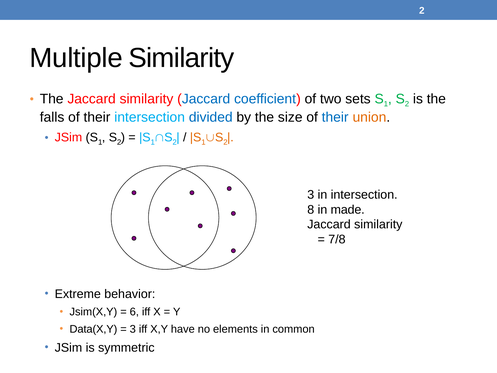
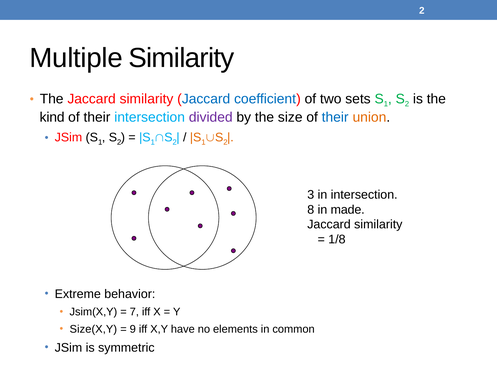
falls: falls -> kind (52, 117)
divided colour: blue -> purple (211, 117)
7/8: 7/8 -> 1/8 (337, 239)
6: 6 -> 7 (134, 312)
Data(X,Y: Data(X,Y -> Size(X,Y (93, 329)
3: 3 -> 9 (133, 329)
